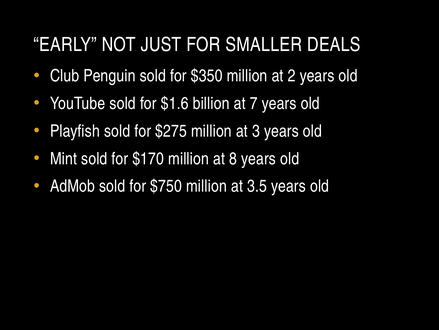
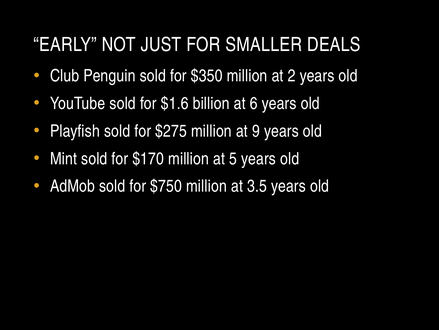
7: 7 -> 6 (254, 103)
3: 3 -> 9 (256, 131)
8: 8 -> 5 (233, 158)
